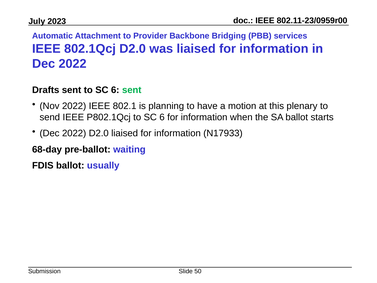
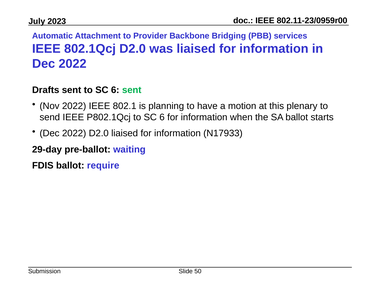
68-day: 68-day -> 29-day (47, 149)
usually: usually -> require (103, 165)
